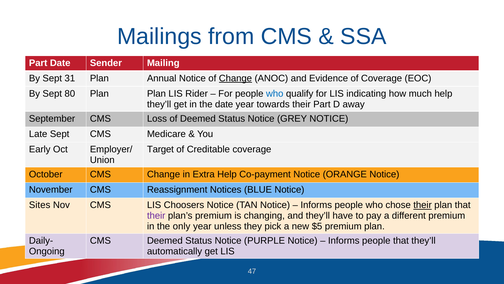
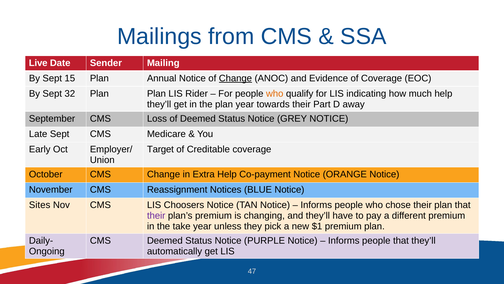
Part: Part -> Live (38, 63)
31: 31 -> 15 (70, 78)
80: 80 -> 32 (70, 94)
who colour: blue -> orange (275, 94)
the date: date -> plan (224, 104)
their underline: present -> none (423, 205)
only: only -> take (182, 226)
$5: $5 -> $1 (317, 226)
